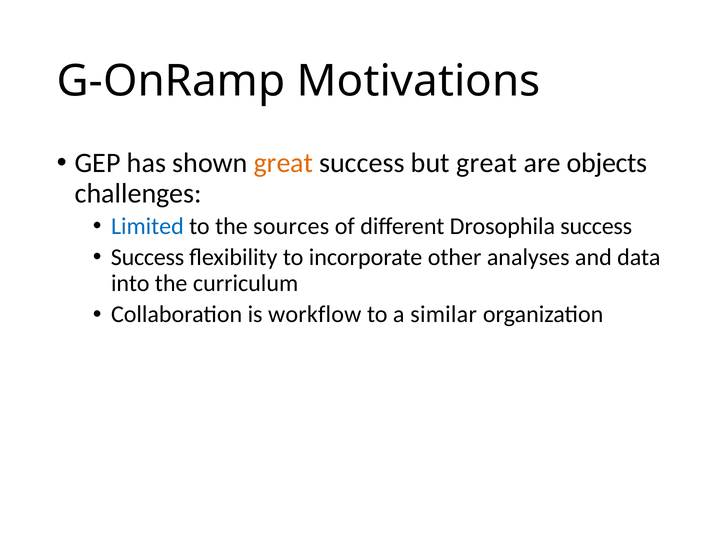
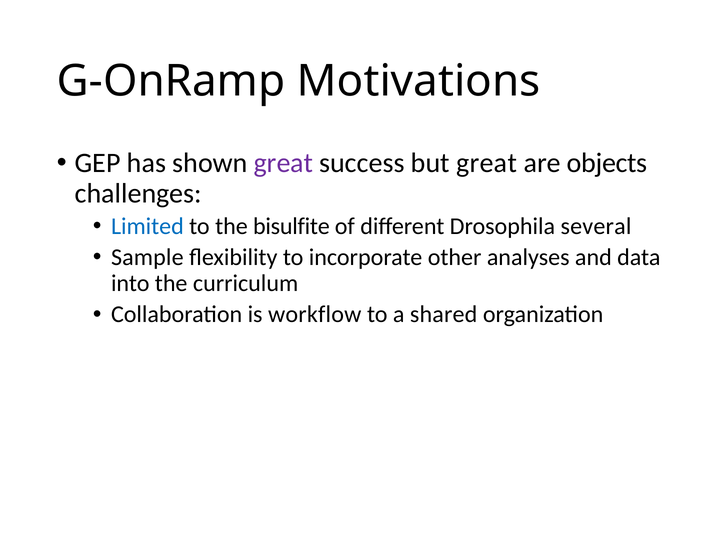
great colour: orange -> purple (283, 163)
sources: sources -> bisulfite (291, 226)
Drosophila success: success -> several (596, 226)
Success: Success -> Sample (147, 257)
similar: similar -> shared (444, 314)
